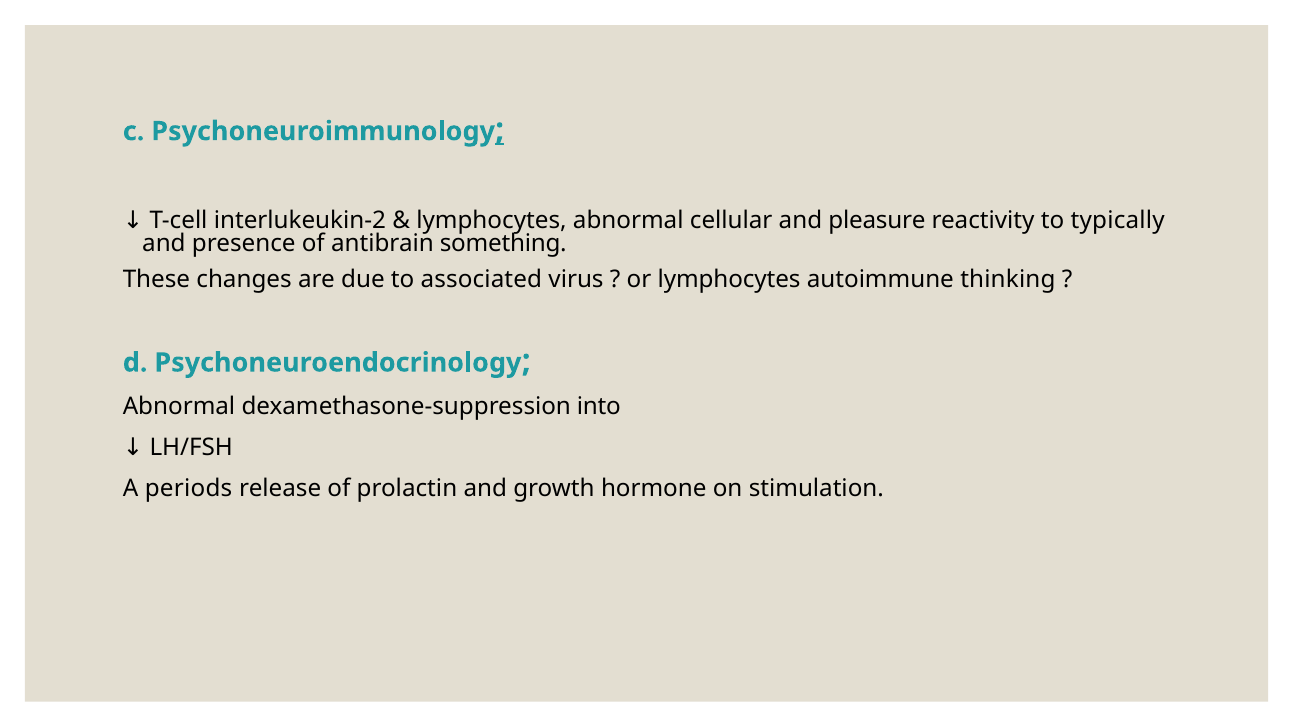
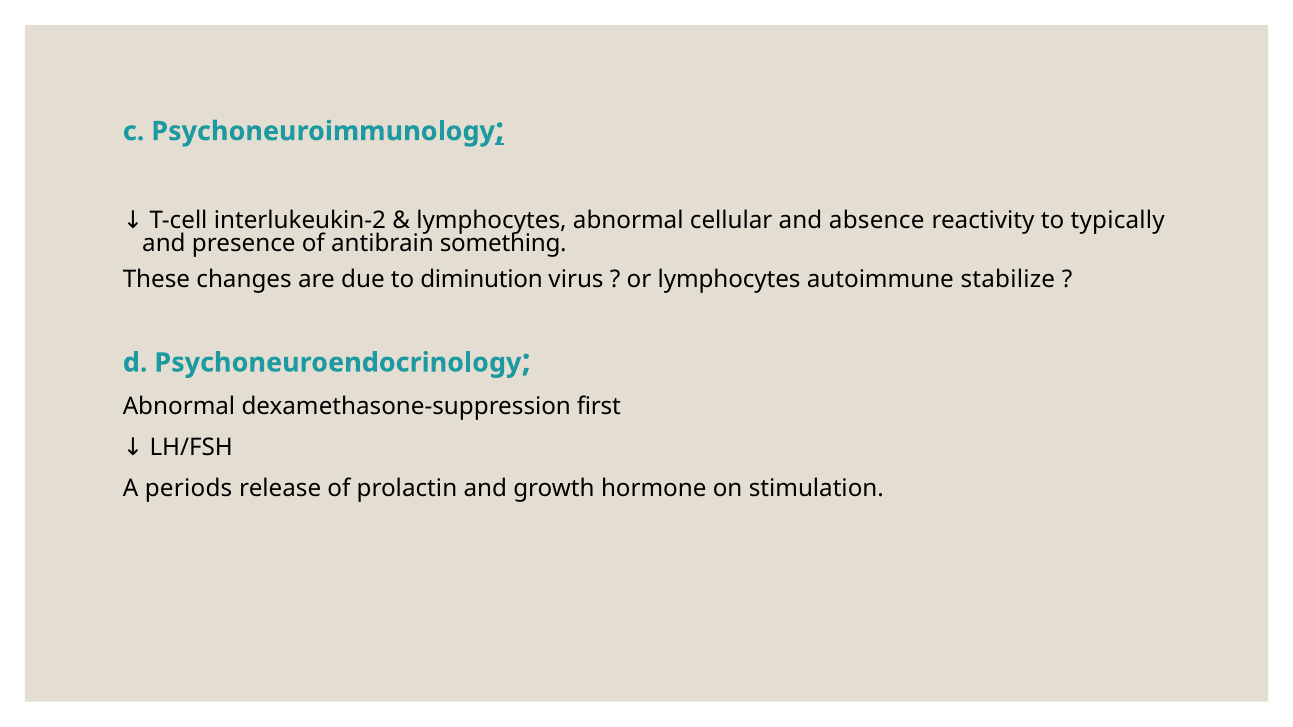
pleasure: pleasure -> absence (877, 220)
associated: associated -> diminution (482, 279)
thinking: thinking -> stabilize (1008, 279)
into: into -> first (599, 407)
